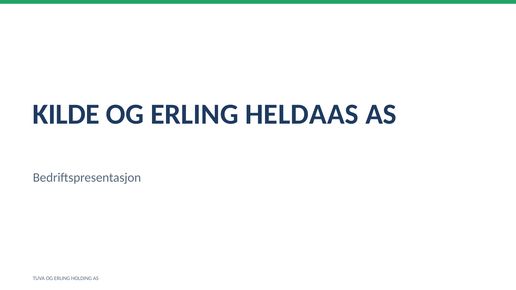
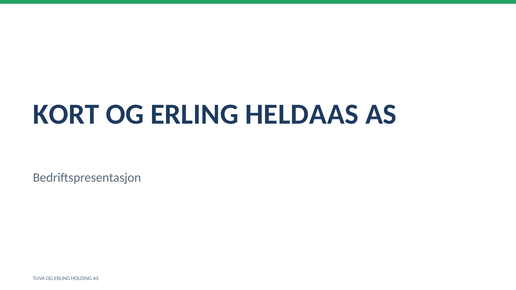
KILDE: KILDE -> KORT (66, 114)
